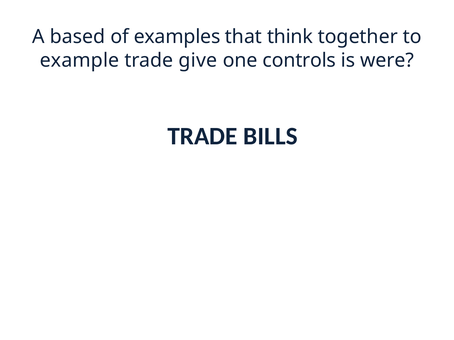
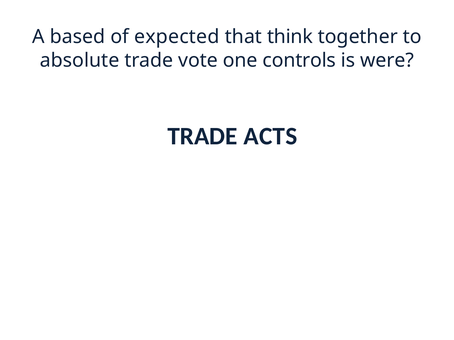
examples: examples -> expected (177, 37)
example: example -> absolute (80, 60)
give: give -> vote (198, 60)
BILLS: BILLS -> ACTS (270, 136)
